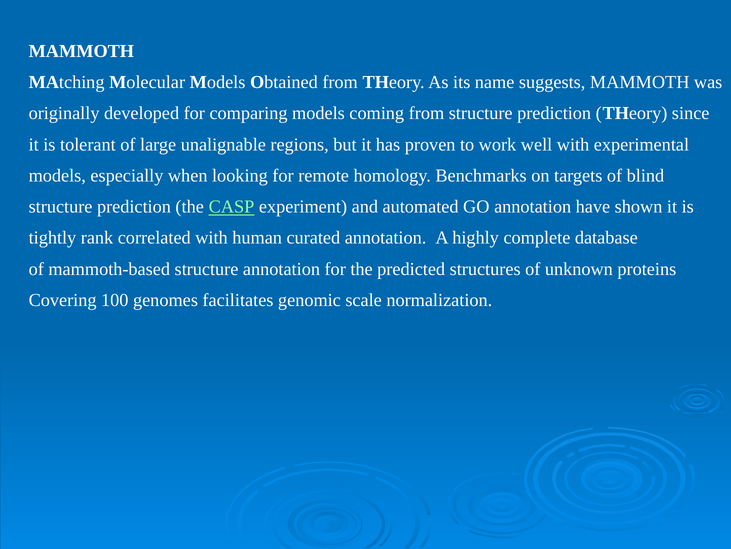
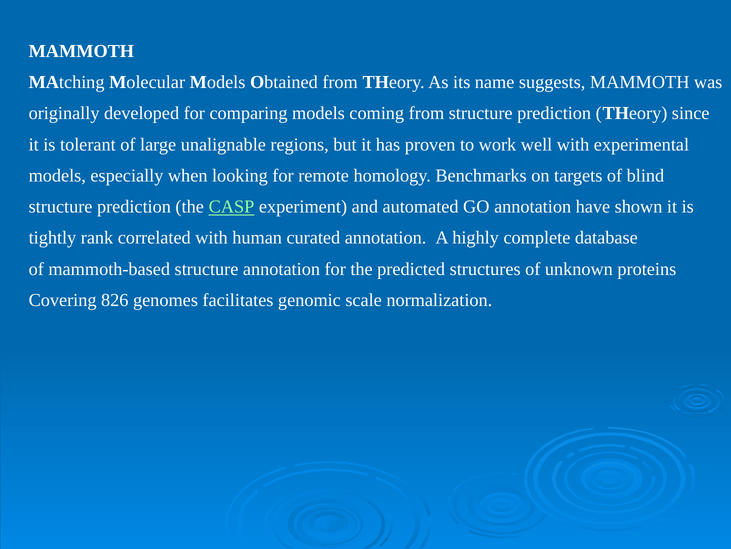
100: 100 -> 826 (115, 300)
